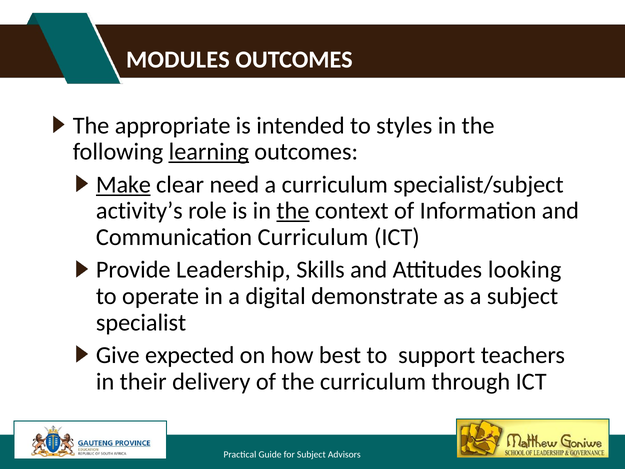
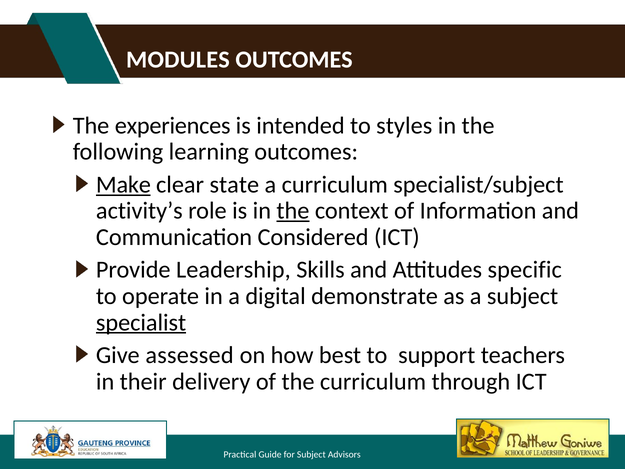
appropriate: appropriate -> experiences (173, 125)
learning underline: present -> none (209, 152)
need: need -> state (234, 185)
Communication Curriculum: Curriculum -> Considered (313, 237)
looking: looking -> specific (525, 270)
specialist underline: none -> present (141, 322)
expected: expected -> assessed (190, 355)
